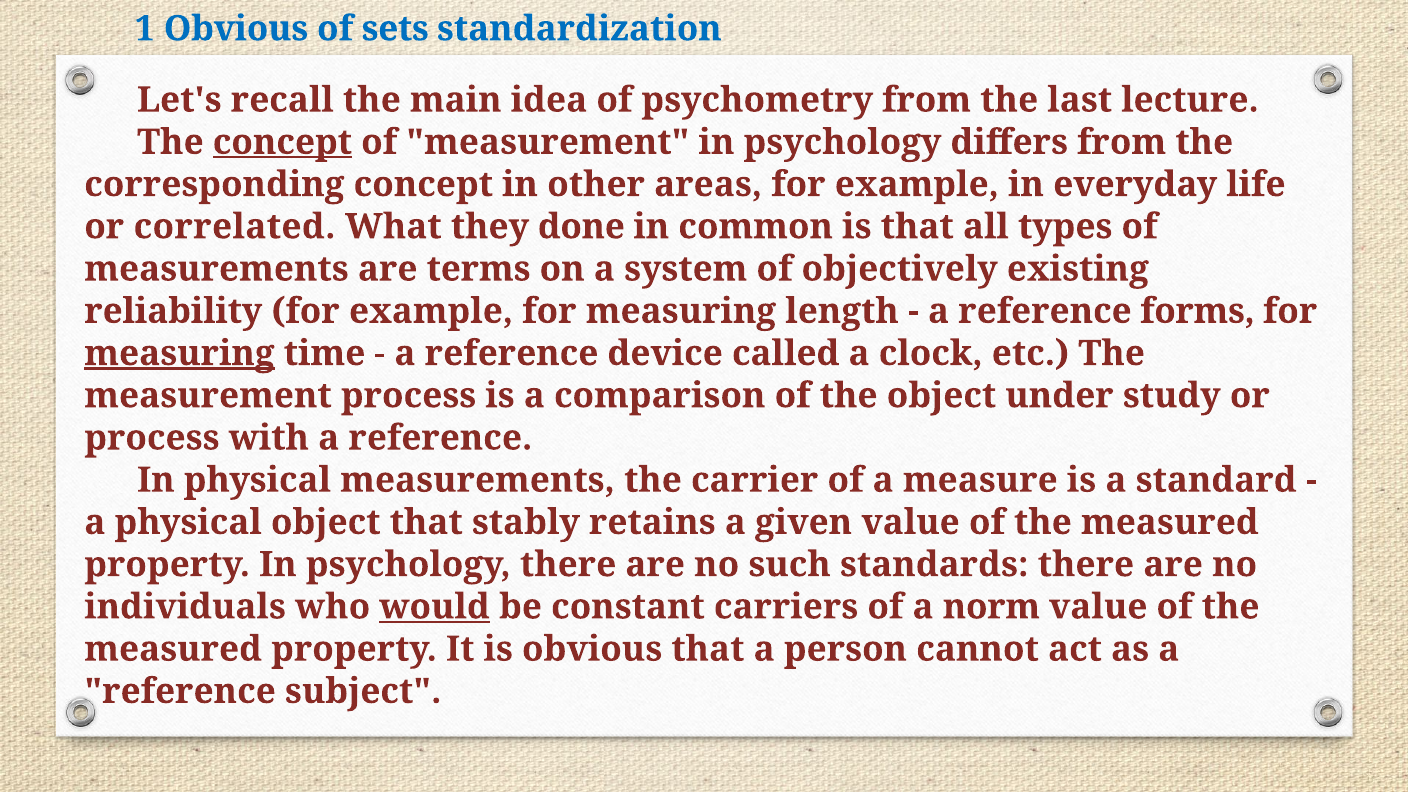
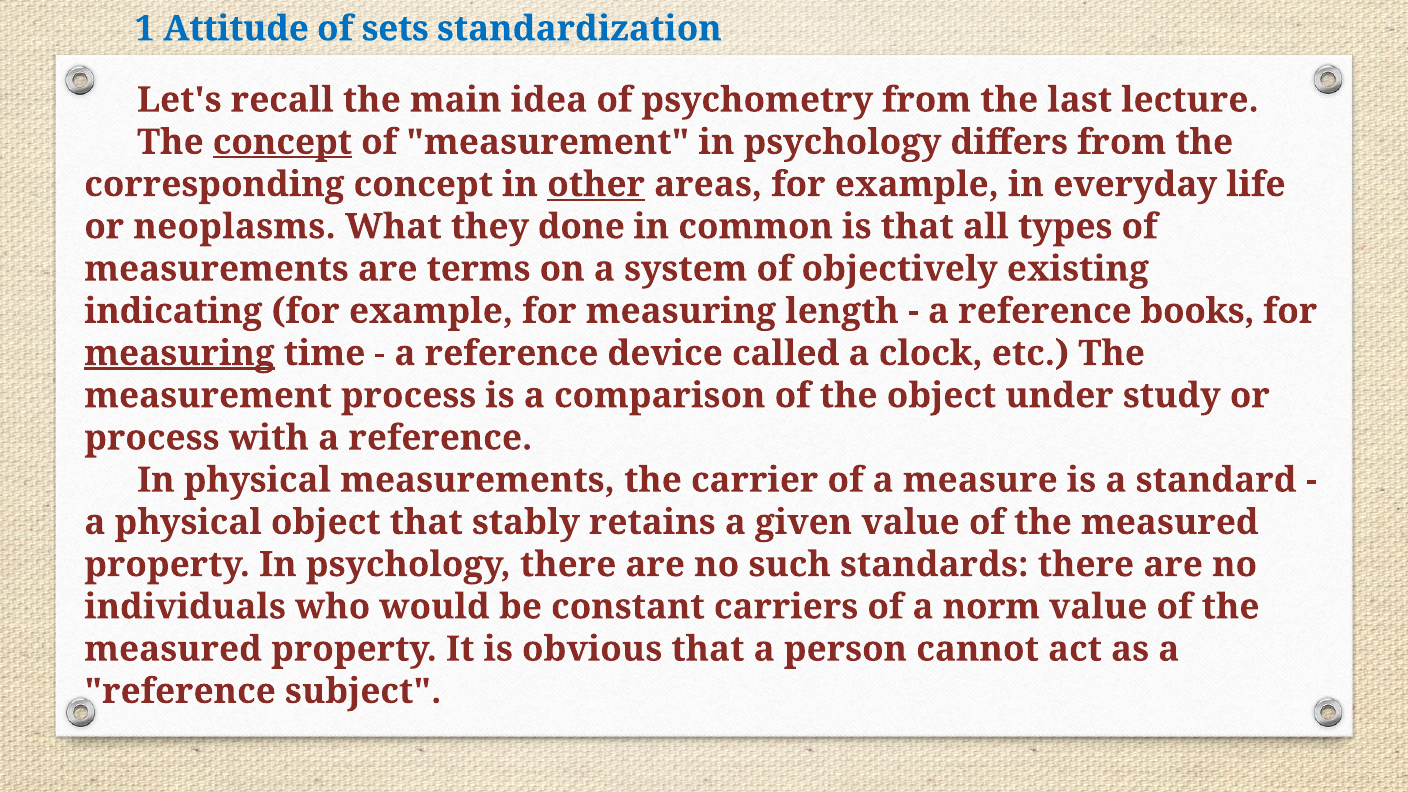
1 Obvious: Obvious -> Attitude (236, 29)
other underline: none -> present (596, 184)
correlated: correlated -> neoplasms (235, 227)
reliability: reliability -> indicating (173, 311)
forms: forms -> books (1198, 311)
would underline: present -> none (435, 607)
